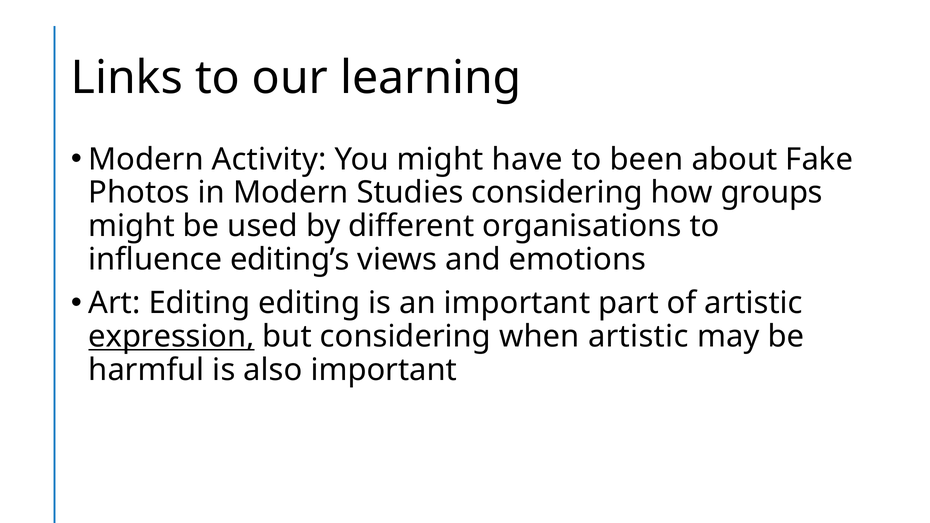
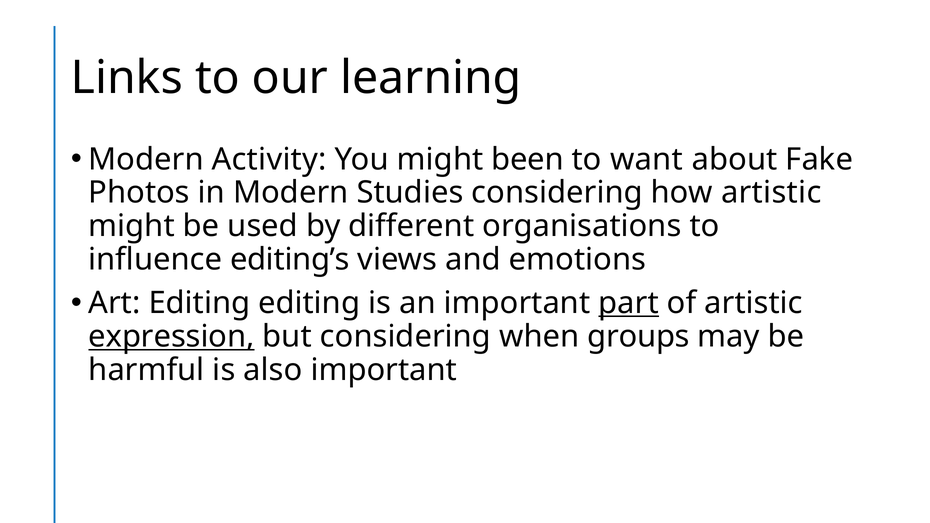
have: have -> been (528, 159)
been: been -> want (647, 159)
how groups: groups -> artistic (771, 193)
part underline: none -> present (629, 303)
when artistic: artistic -> groups (639, 337)
